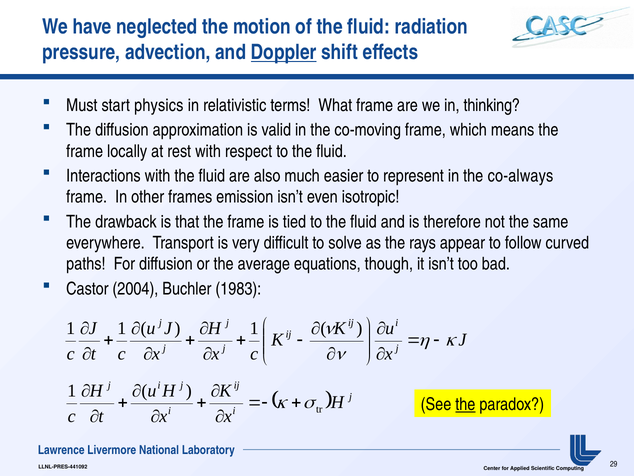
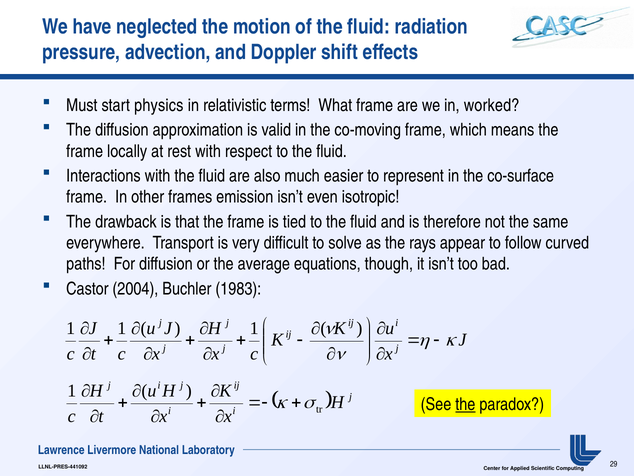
Doppler underline: present -> none (284, 52)
thinking: thinking -> worked (492, 105)
co-always: co-always -> co-surface (521, 176)
